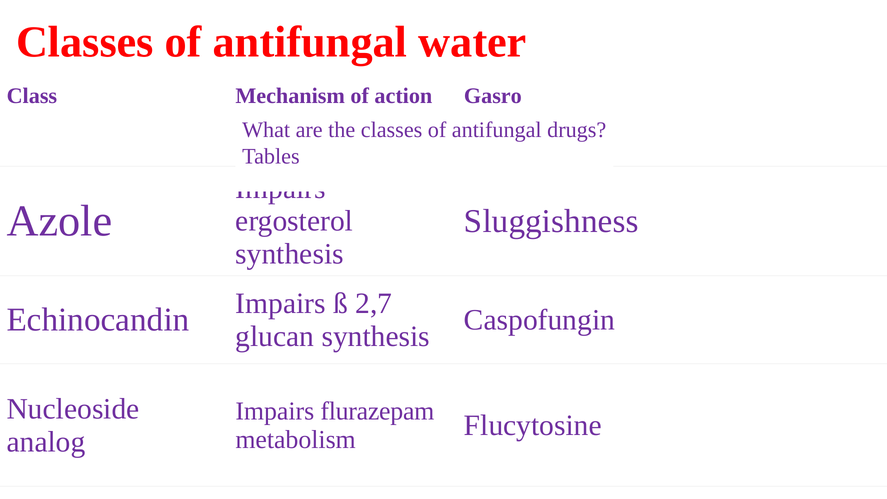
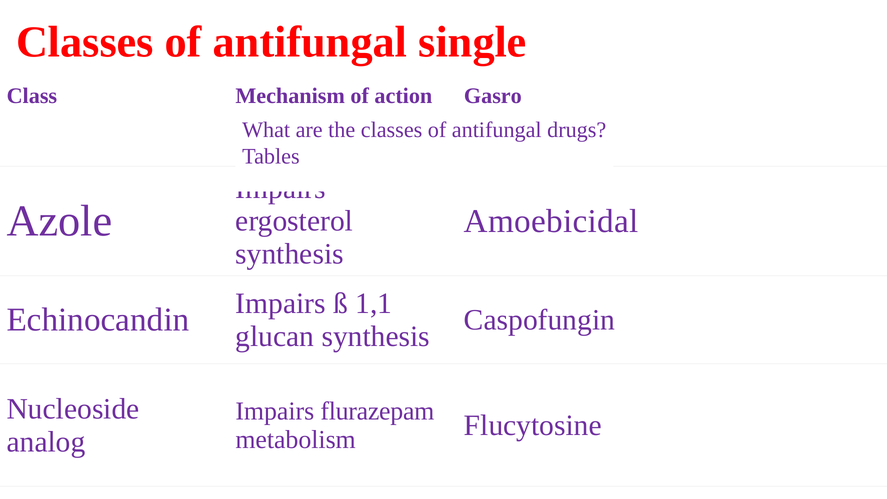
water: water -> single (472, 42)
Sluggishness: Sluggishness -> Amoebicidal (551, 221)
2,7: 2,7 -> 1,1 (374, 304)
